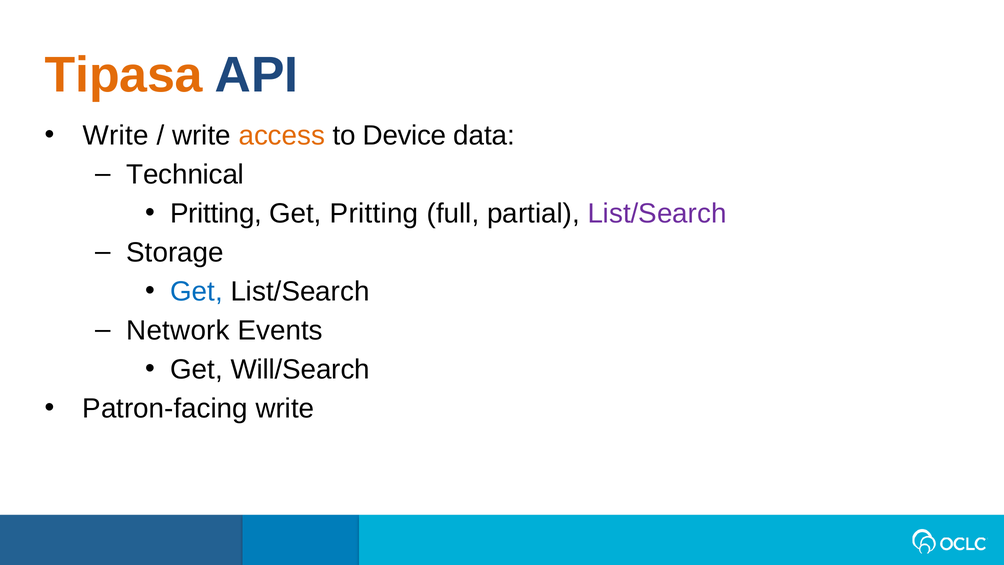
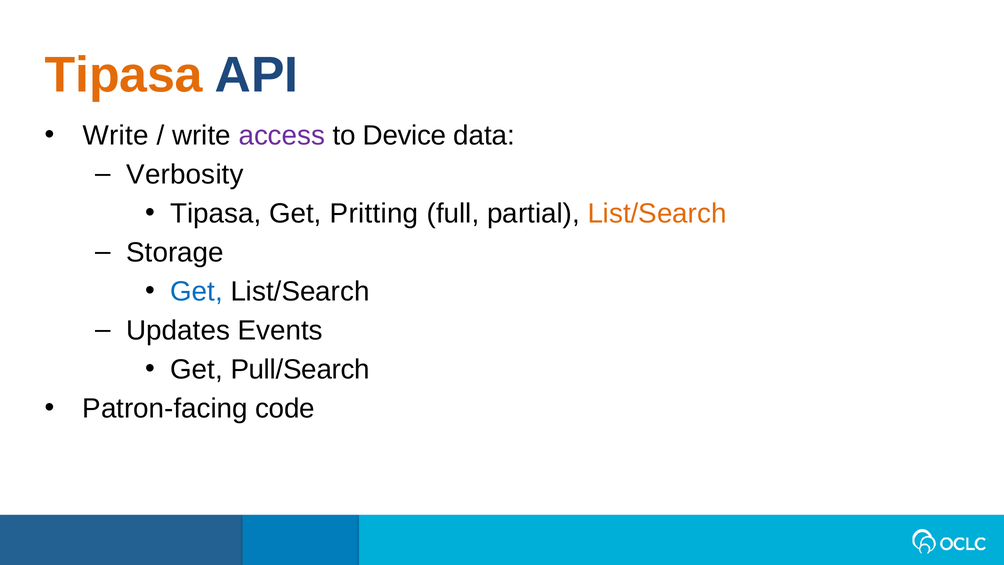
access colour: orange -> purple (282, 135)
Technical: Technical -> Verbosity (185, 174)
Pritting: Pritting -> Tipasa (216, 213)
List/Search colour: purple -> orange (657, 213)
Network: Network -> Updates (178, 331)
Will/Search: Will/Search -> Pull/Search (300, 370)
Patron-facing write: write -> code (285, 409)
